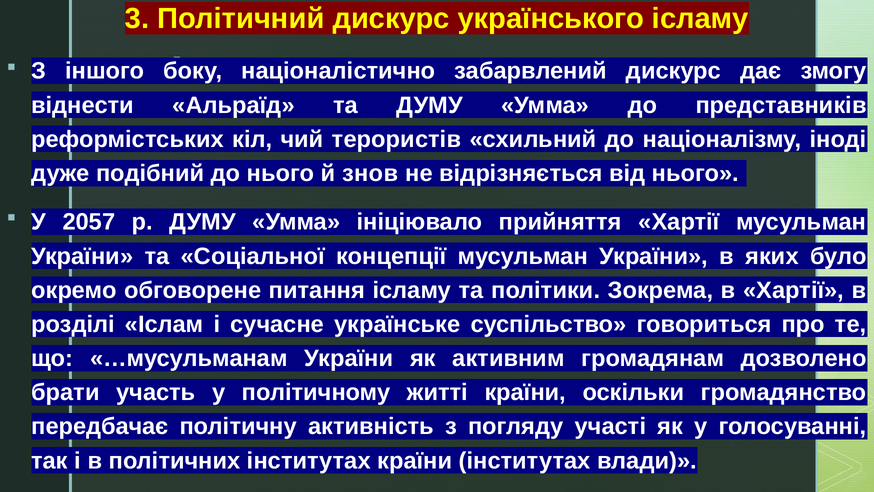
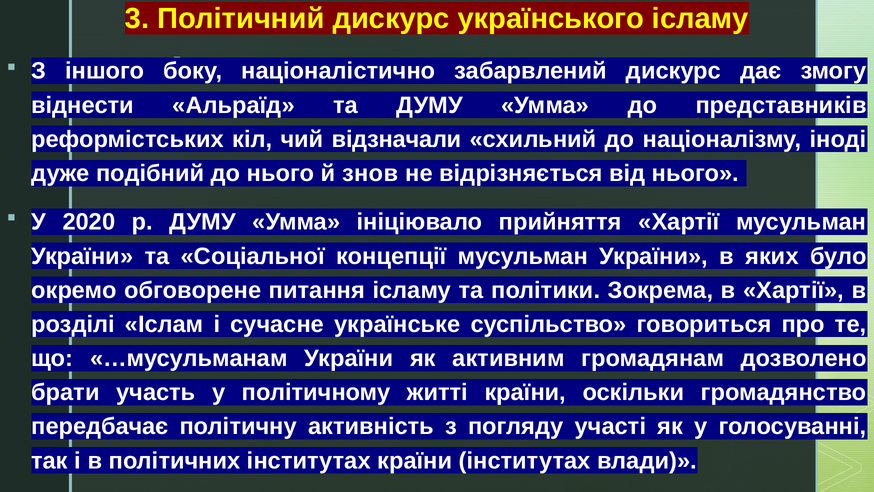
терористів: терористів -> відзначали (397, 139)
2057: 2057 -> 2020 (89, 222)
